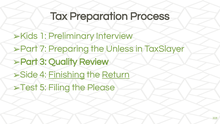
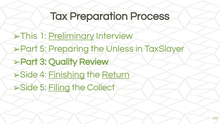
Kids: Kids -> This (29, 36)
Preliminary underline: none -> present (71, 36)
Part 7: 7 -> 5 (43, 49)
Test: Test -> Side (29, 87)
Filing underline: none -> present (59, 87)
Please: Please -> Collect (101, 87)
